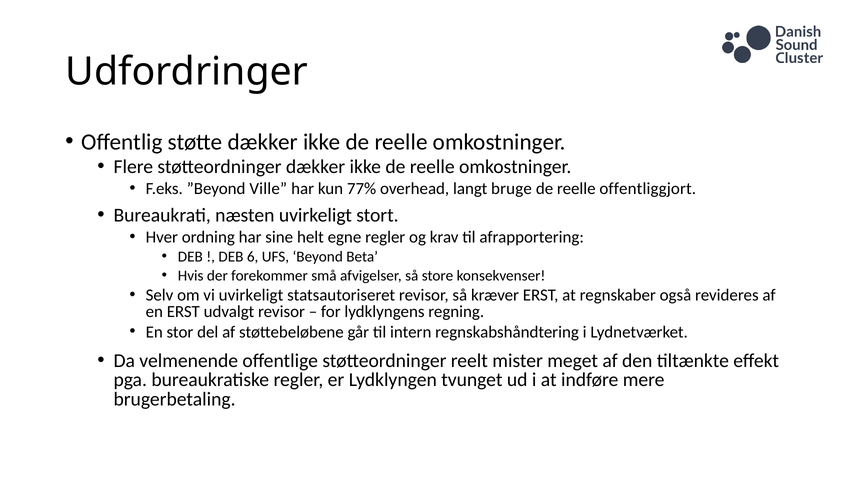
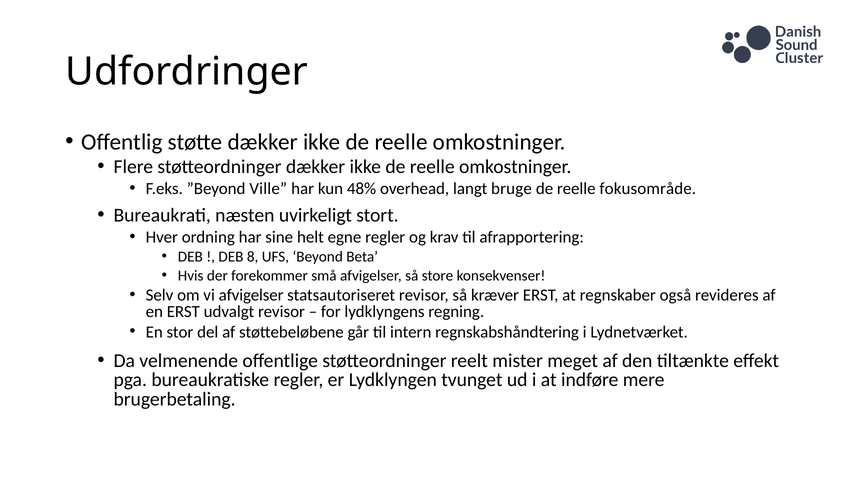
77%: 77% -> 48% (362, 189)
offentliggjort: offentliggjort -> fokusområde (648, 189)
6: 6 -> 8 (253, 257)
vi uvirkeligt: uvirkeligt -> afvigelser (251, 295)
